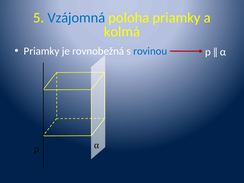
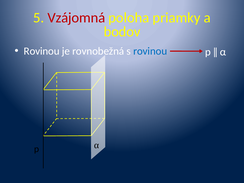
Vzájomná colour: blue -> red (76, 18)
kolmá: kolmá -> bodov (122, 32)
Priamky: Priamky -> Rovinou (42, 51)
